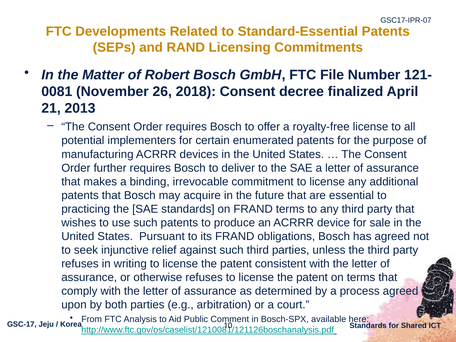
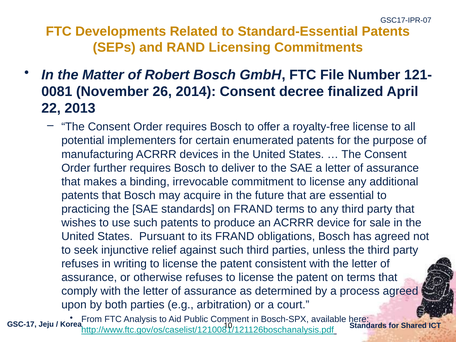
2018: 2018 -> 2014 (196, 92)
21: 21 -> 22 (51, 108)
